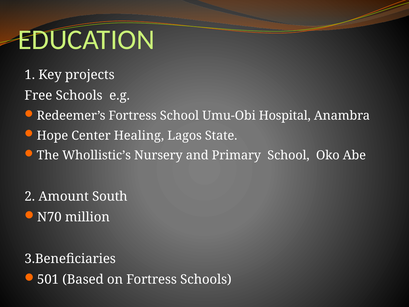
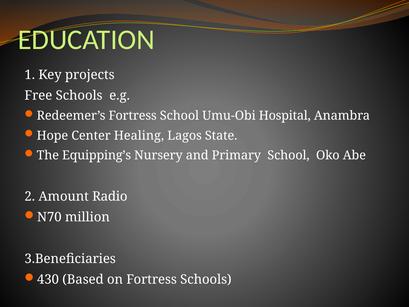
Whollistic’s: Whollistic’s -> Equipping’s (97, 155)
South: South -> Radio (110, 196)
501: 501 -> 430 (48, 279)
